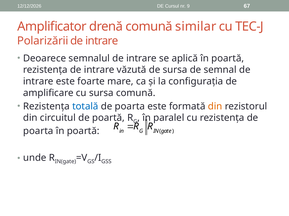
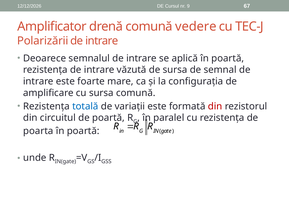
similar: similar -> vedere (196, 27)
poarta: poarta -> variații (130, 107)
din colour: orange -> red (215, 107)
